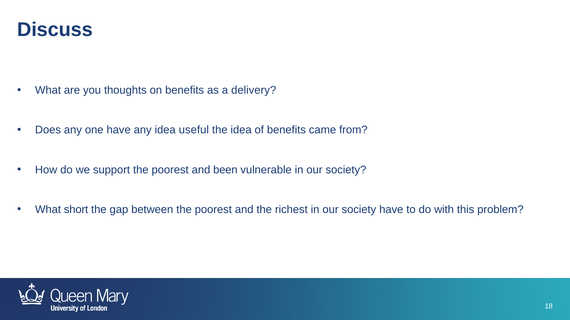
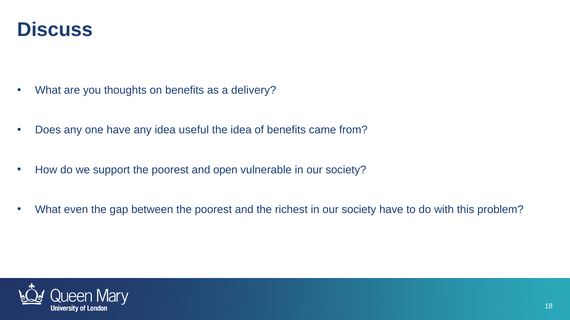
been: been -> open (225, 170)
short: short -> even (76, 210)
